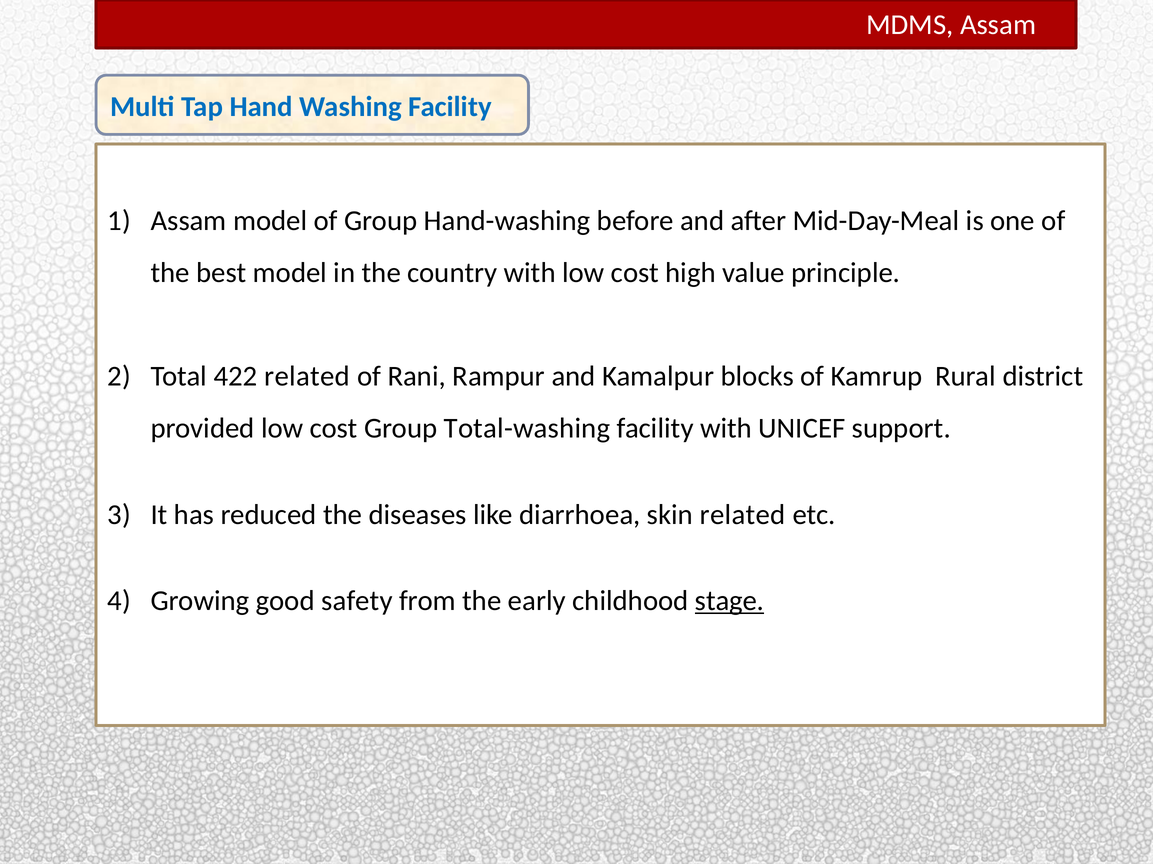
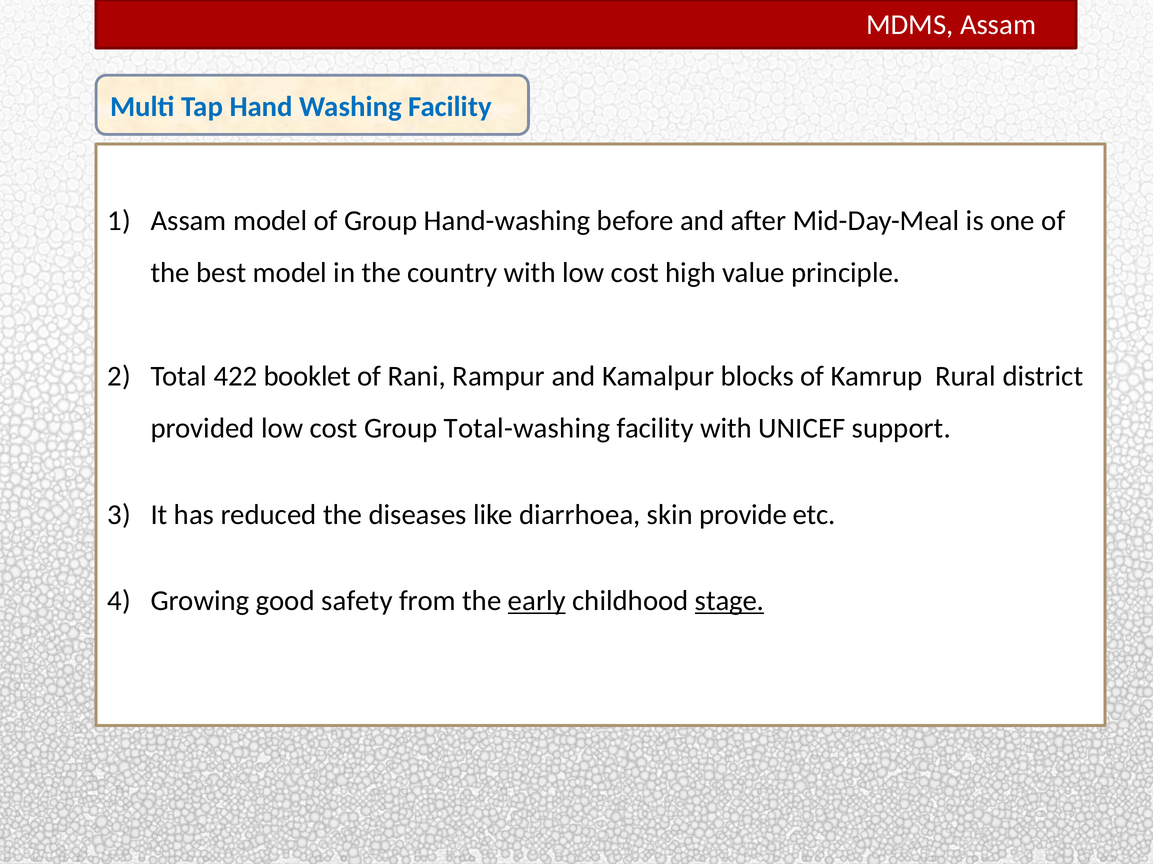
422 related: related -> booklet (307, 377)
skin related: related -> provide (743, 515)
early underline: none -> present (537, 601)
